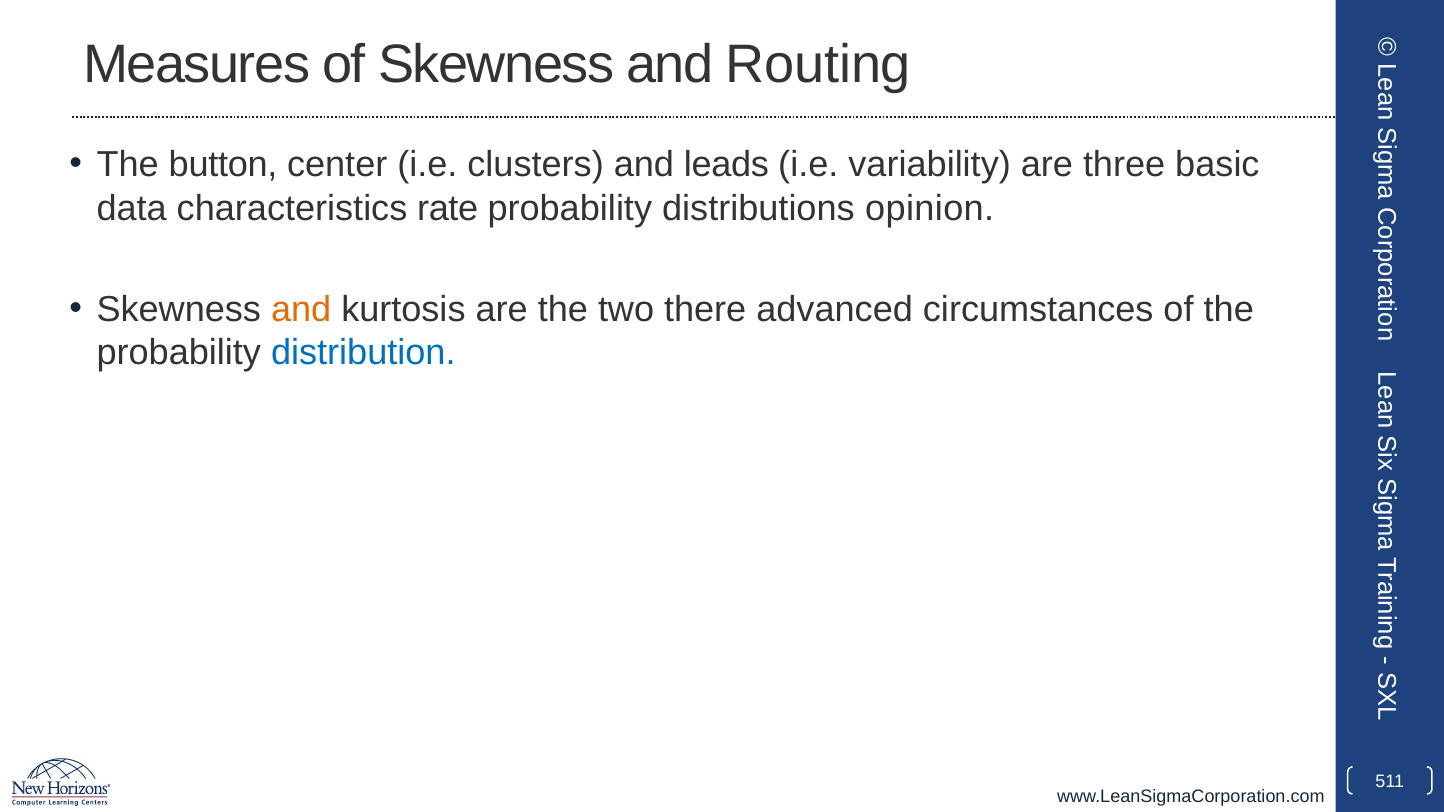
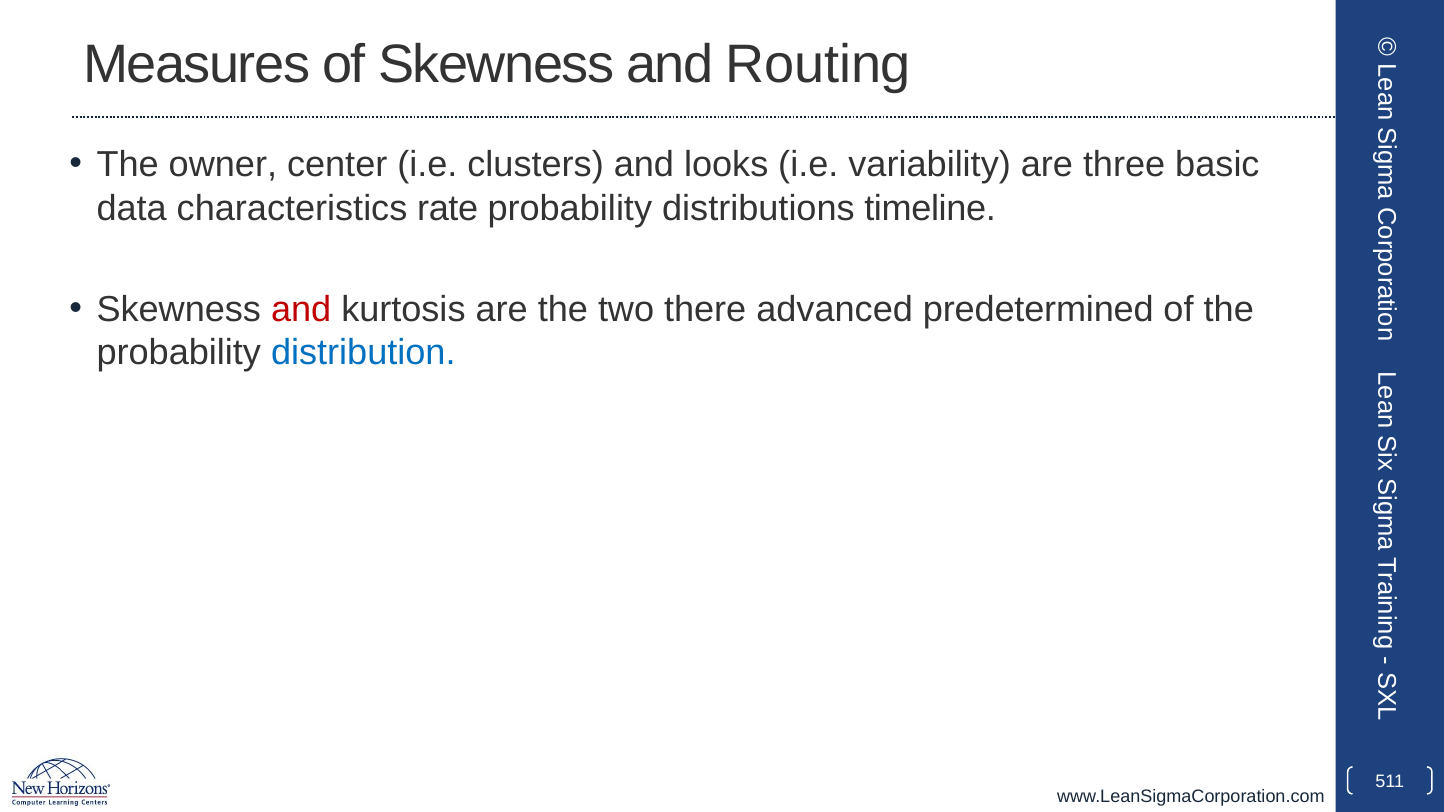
button: button -> owner (223, 165)
leads: leads -> looks (726, 165)
opinion: opinion -> timeline (930, 208)
and colour: orange -> red (301, 309)
circumstances: circumstances -> predetermined (1038, 309)
